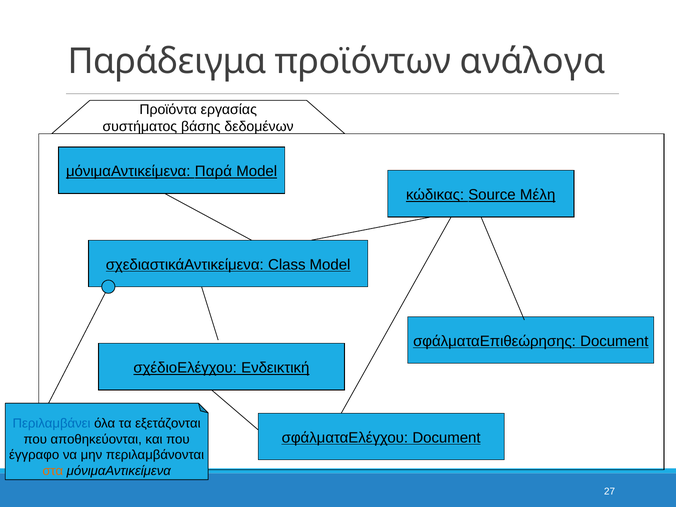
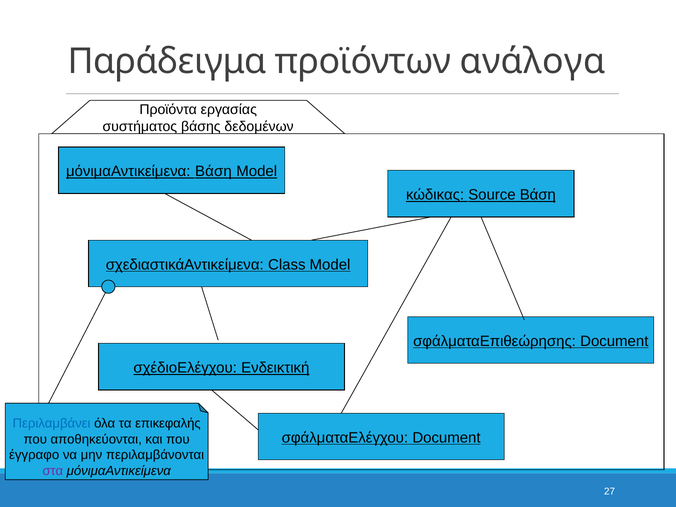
μόνιμαΑντικείμενα Παρά: Παρά -> Βάση (213, 171)
Source Μέλη: Μέλη -> Βάση (538, 195)
εξετάζονται: εξετάζονται -> επικεφαλής (168, 423)
στα colour: orange -> purple (53, 471)
